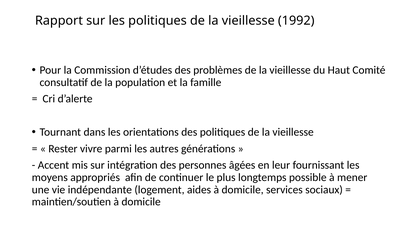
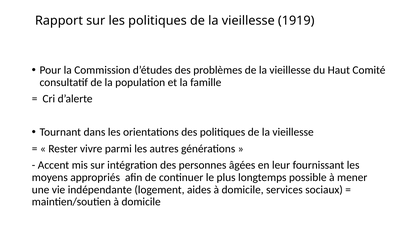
1992: 1992 -> 1919 (296, 21)
